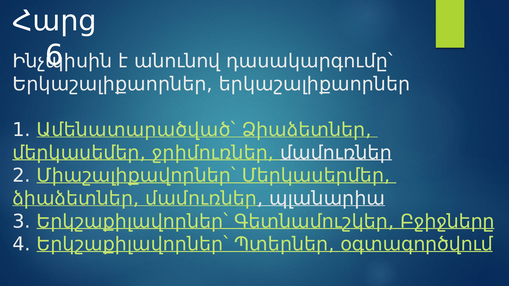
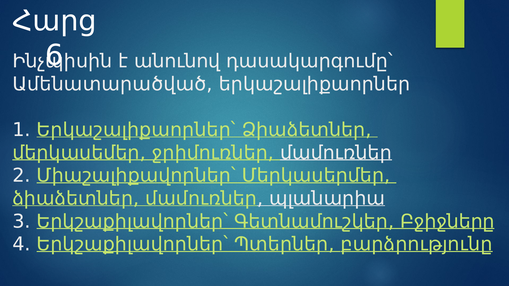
Երկաշալիքաորներ: Երկաշալիքաորներ -> Ամենատարածված (112, 84)
Ամենատարածված՝: Ամենատարածված՝ -> Երկաշալիքաորներ՝ (136, 130)
օգտագործվում: օգտագործվում -> բարձրությունը (417, 245)
